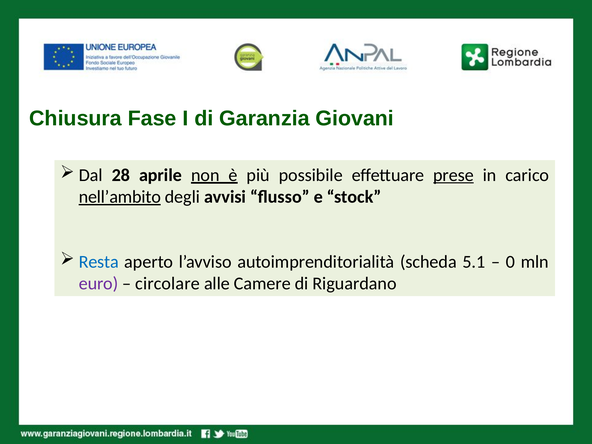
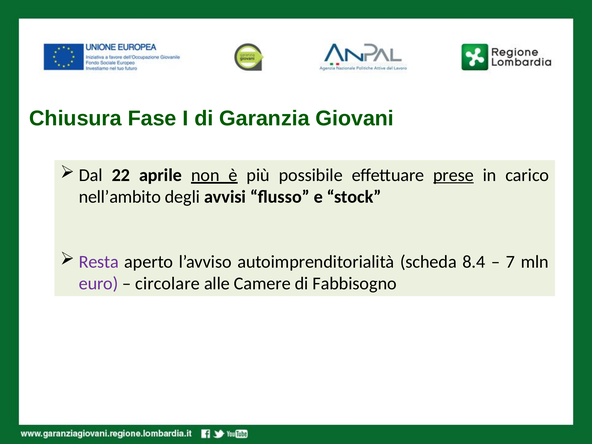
28: 28 -> 22 (121, 175)
nell’ambito underline: present -> none (120, 197)
Resta colour: blue -> purple (99, 262)
5.1: 5.1 -> 8.4 (474, 262)
0: 0 -> 7 (510, 262)
Riguardano: Riguardano -> Fabbisogno (355, 284)
